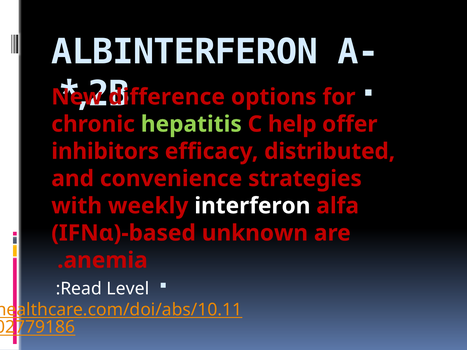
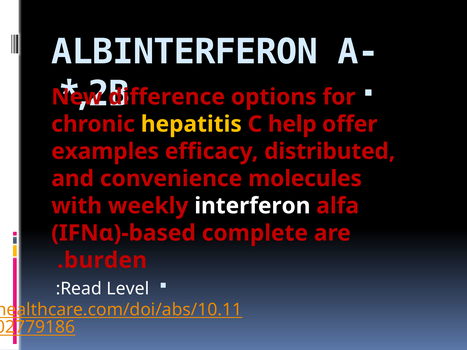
hepatitis colour: light green -> yellow (191, 124)
inhibitors: inhibitors -> examples (105, 152)
strategies: strategies -> molecules (305, 179)
unknown: unknown -> complete (255, 233)
anemia: anemia -> burden (105, 260)
